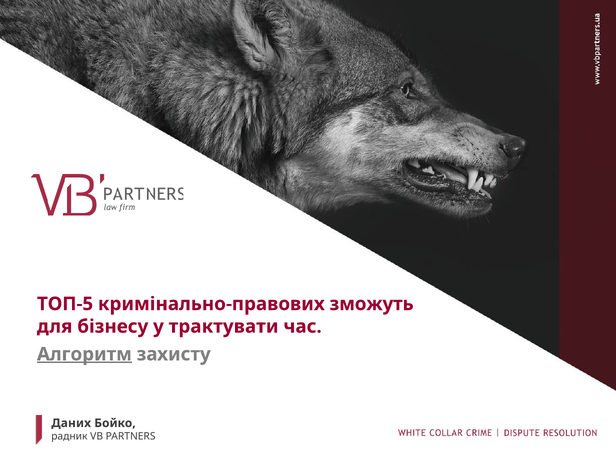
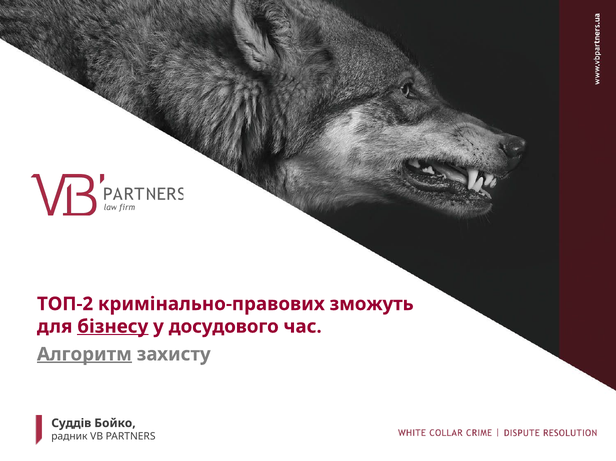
ТОП-5: ТОП-5 -> ТОП-2 (65, 304)
бізнесу underline: none -> present (113, 327)
трактувати: трактувати -> досудового (224, 327)
Даних: Даних -> Суддів (71, 423)
